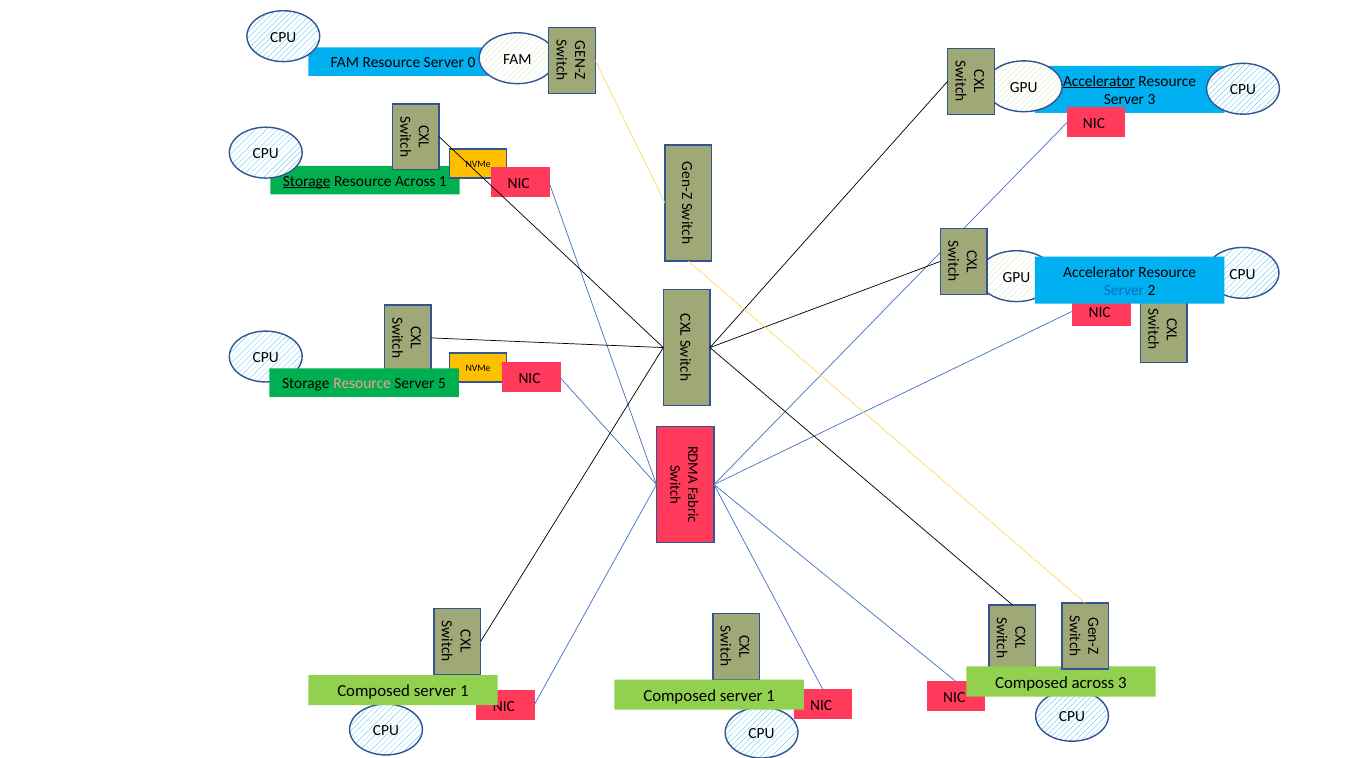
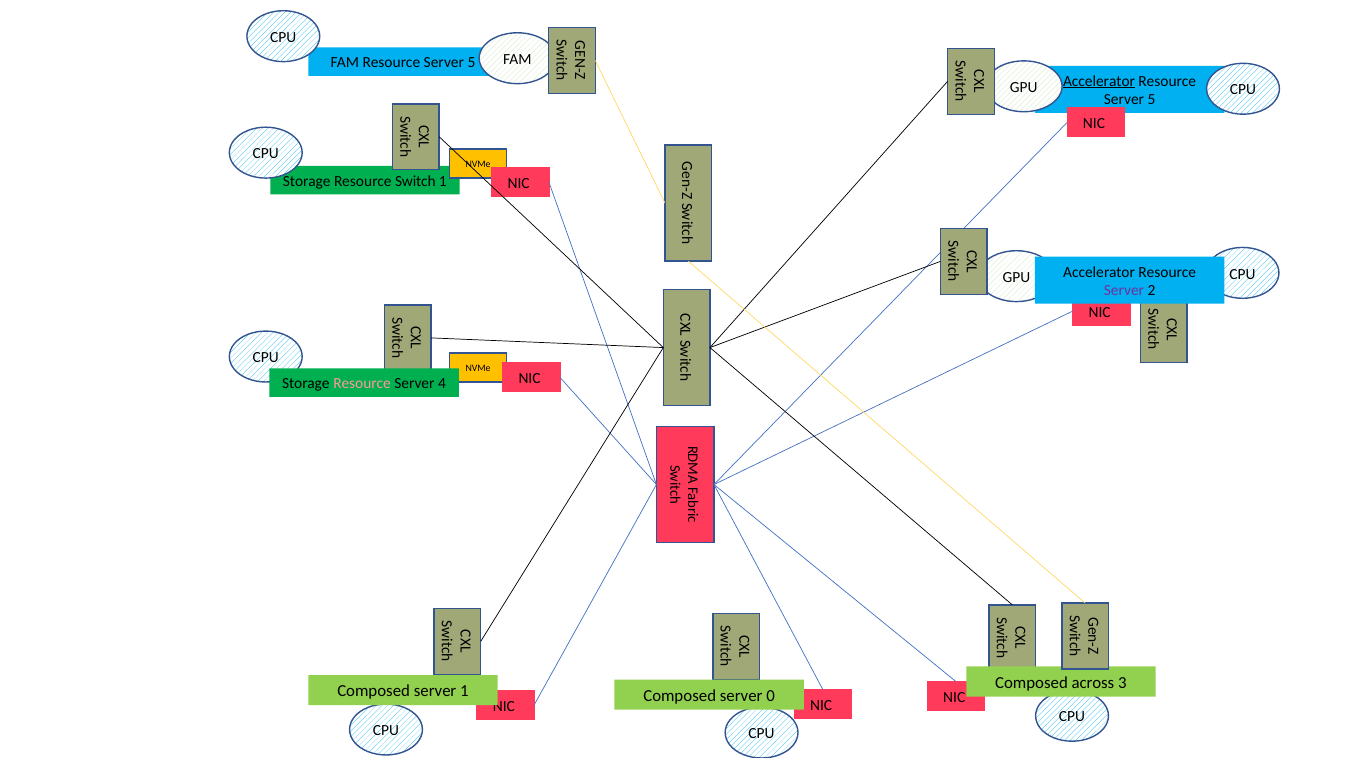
FAM Resource Server 0: 0 -> 5 (471, 63)
3: 3 -> 5 (1152, 100)
Storage underline: present -> none (307, 181)
Resource Across: Across -> Switch (415, 181)
Server colour: blue -> purple (1124, 291)
5: 5 -> 4 (442, 384)
1 Composed server 1: 1 -> 0 (771, 696)
